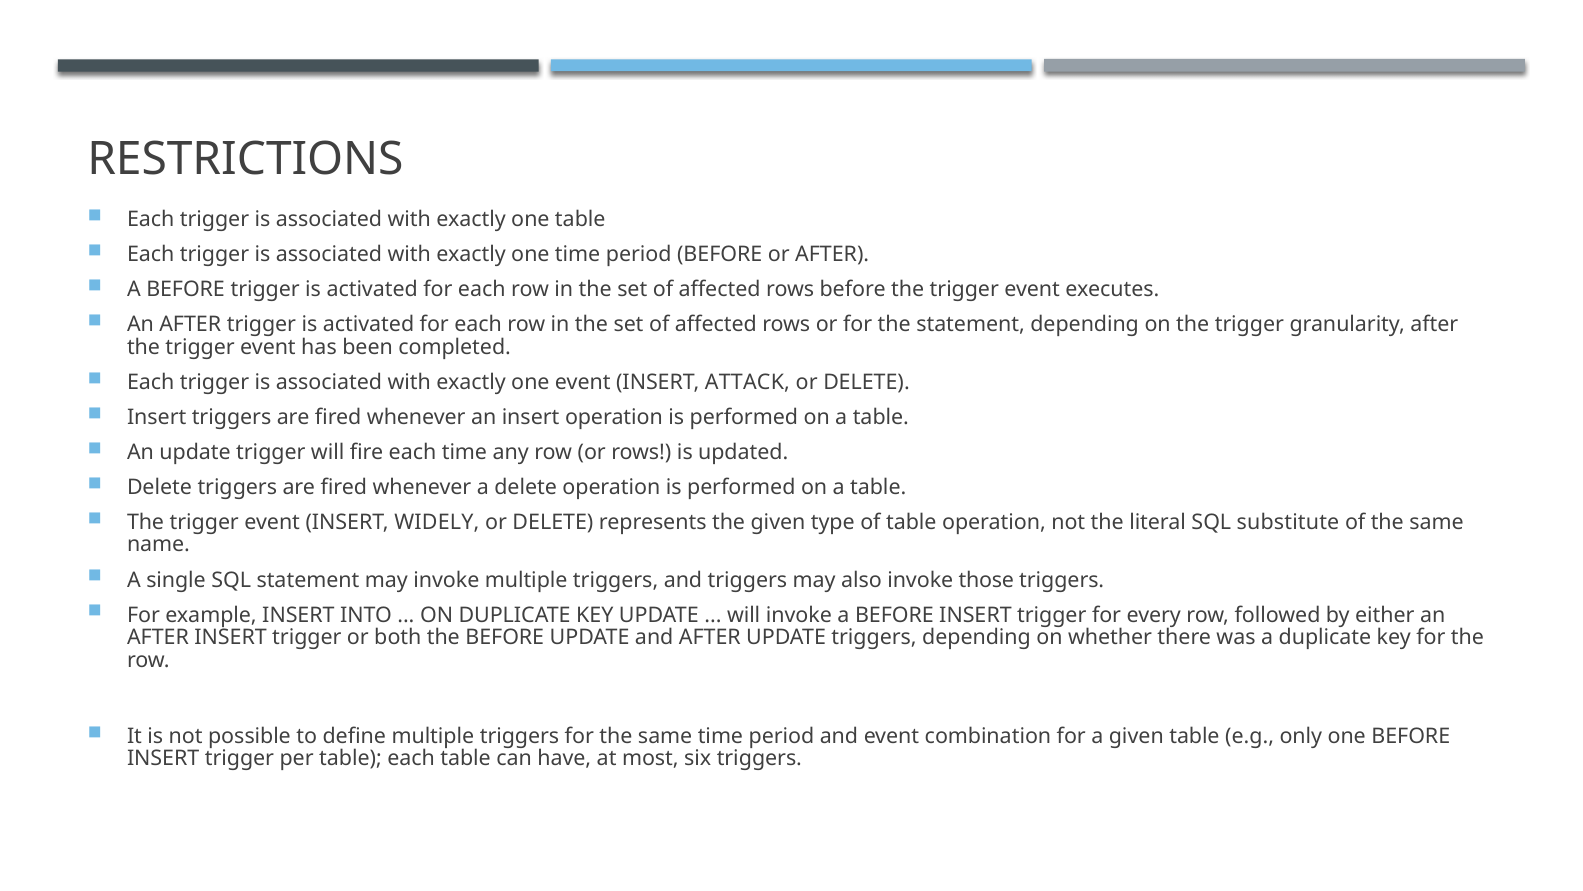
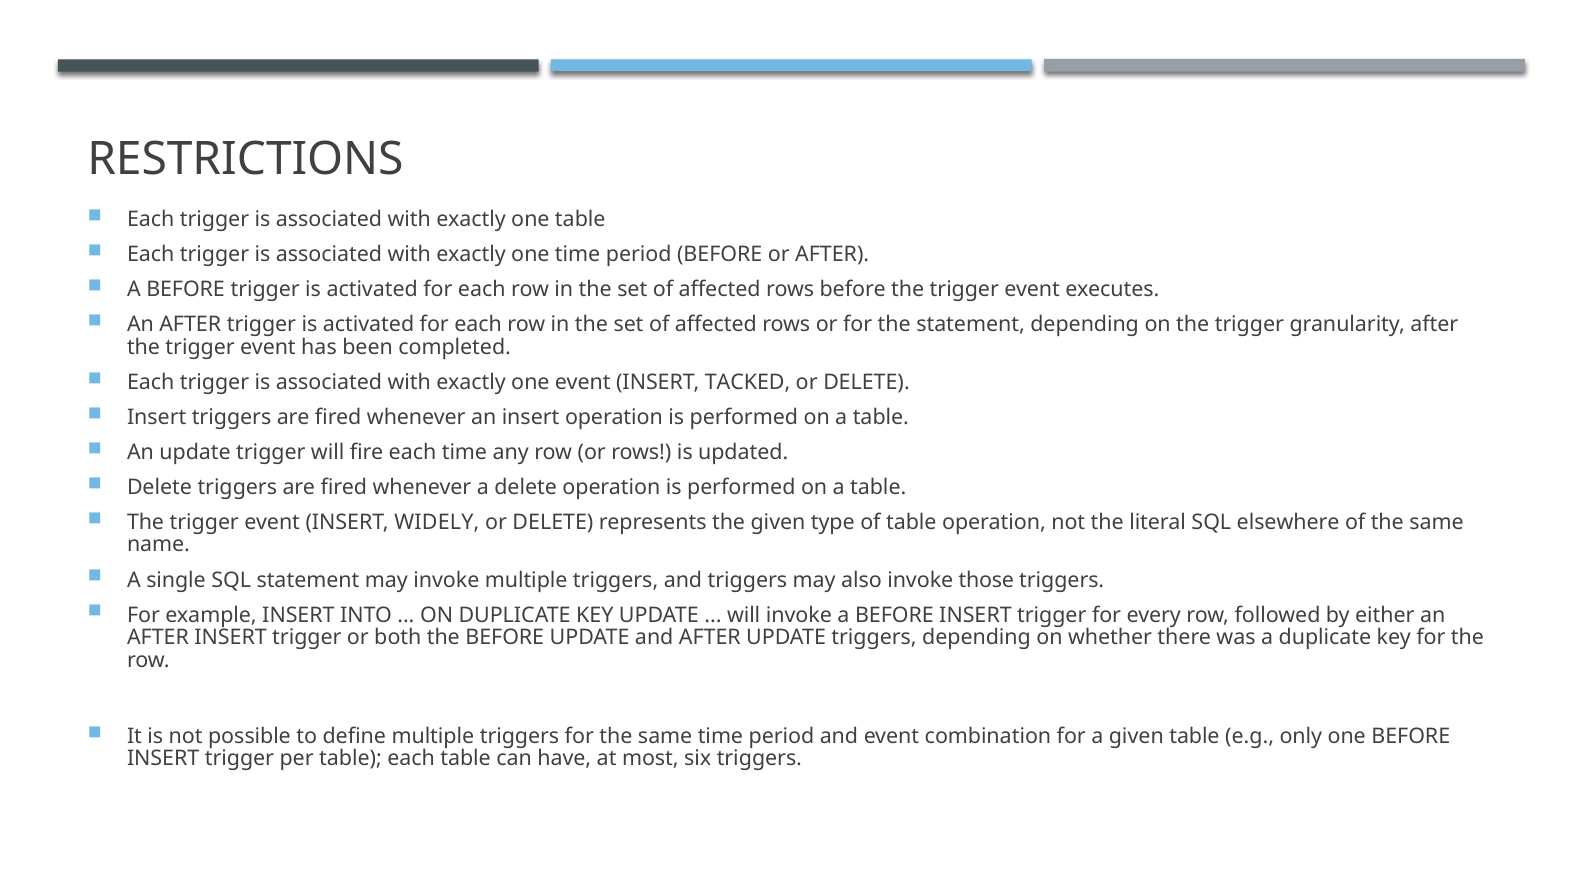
ATTACK: ATTACK -> TACKED (748, 382)
substitute: substitute -> elsewhere (1288, 522)
